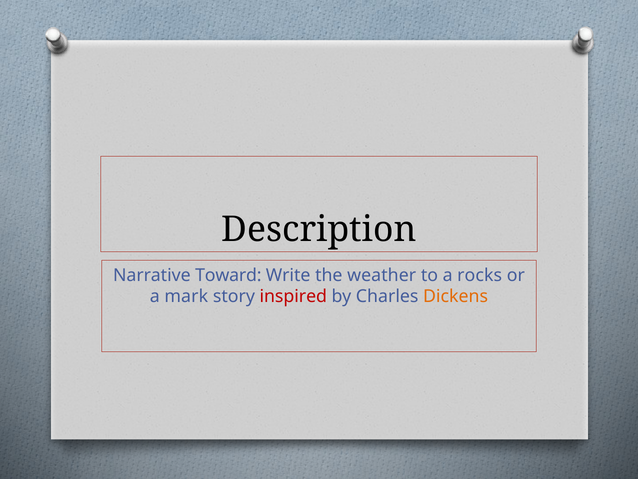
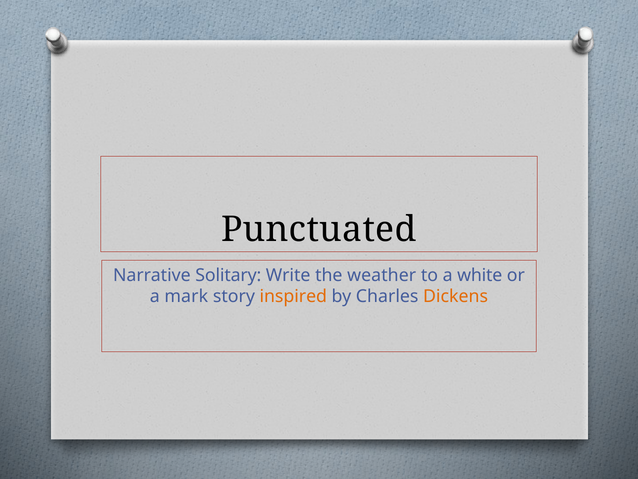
Description: Description -> Punctuated (319, 229)
Toward: Toward -> Solitary (228, 275)
rocks: rocks -> white (480, 275)
inspired colour: red -> orange (293, 296)
